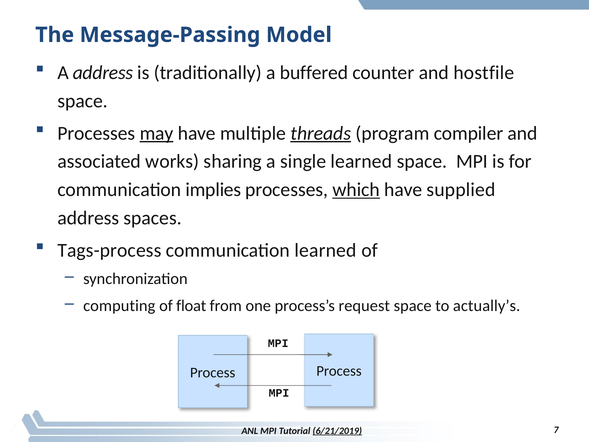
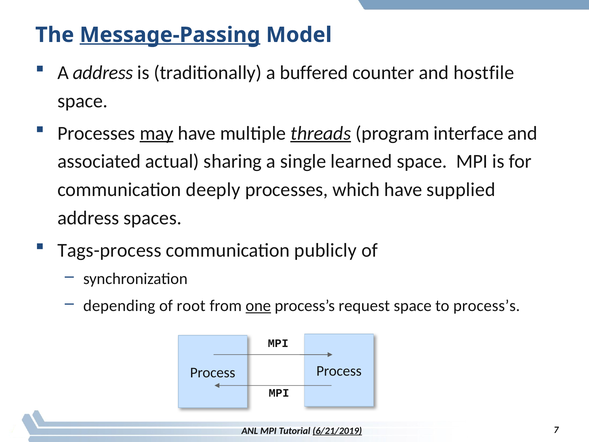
Message-Passing underline: none -> present (170, 35)
compiler: compiler -> interface (469, 133)
works: works -> actual (172, 161)
implies: implies -> deeply (213, 190)
which underline: present -> none (356, 190)
communication learned: learned -> publicly (326, 250)
computing: computing -> depending (119, 305)
float: float -> root (191, 305)
one underline: none -> present (258, 305)
to actually’s: actually’s -> process’s (487, 305)
